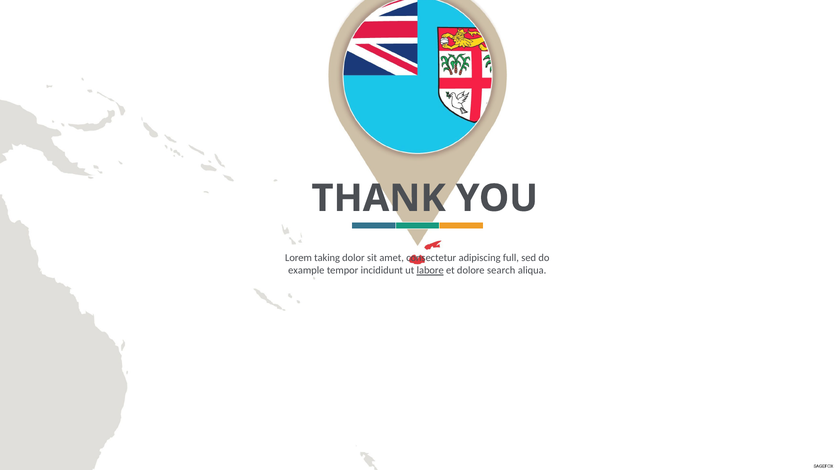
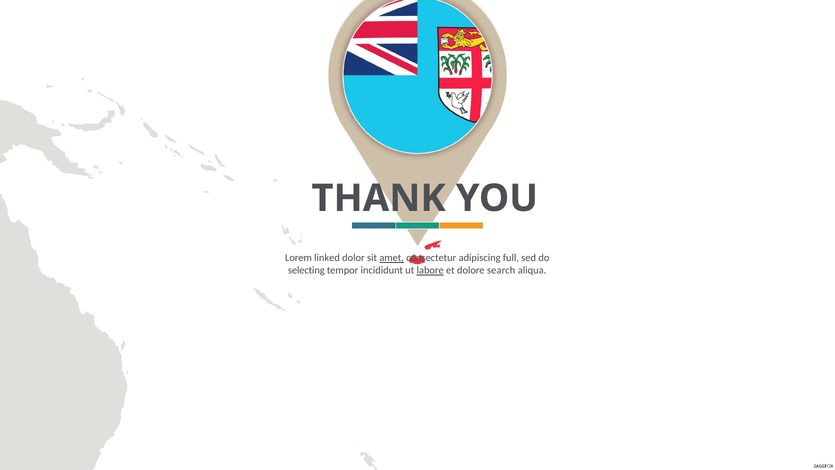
taking: taking -> linked (327, 258)
amet underline: none -> present (392, 258)
example: example -> selecting (306, 270)
